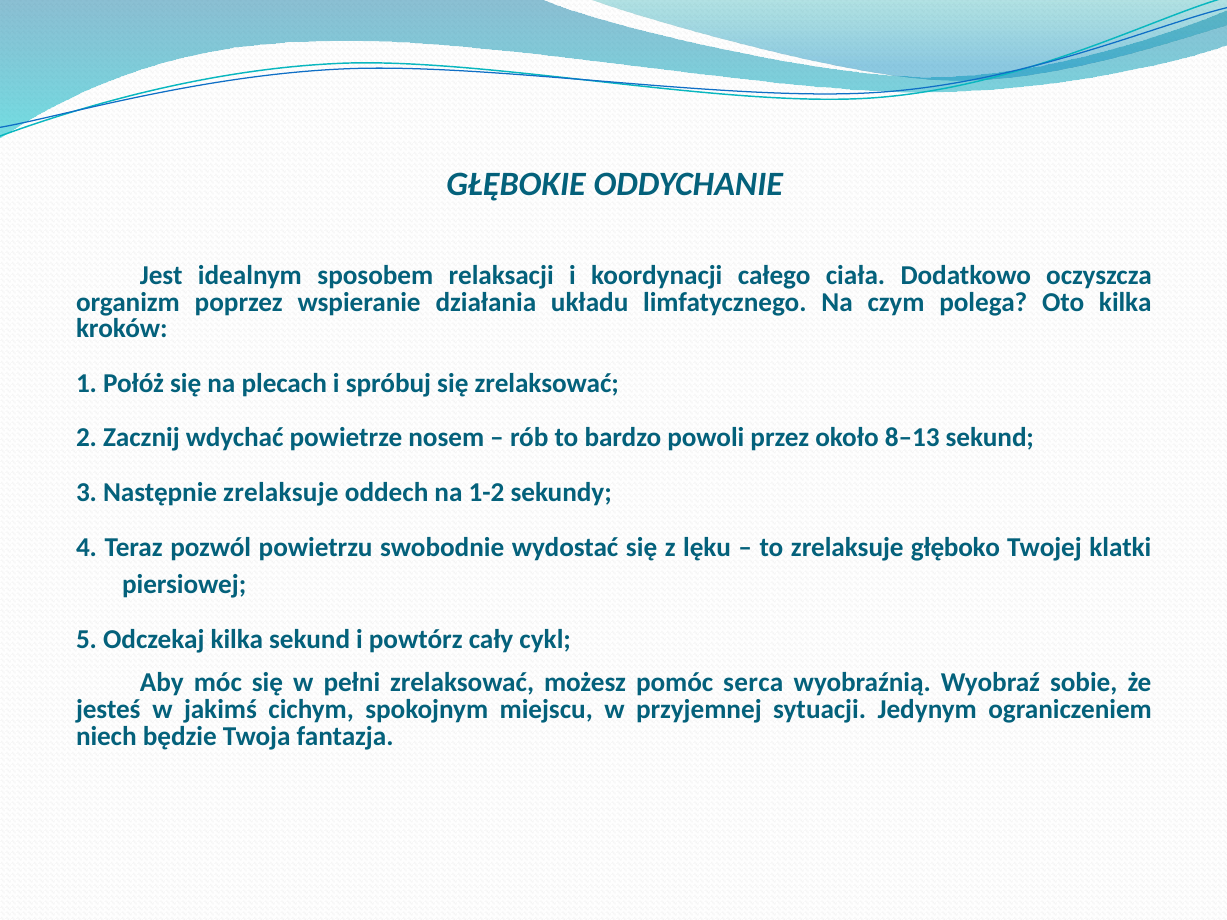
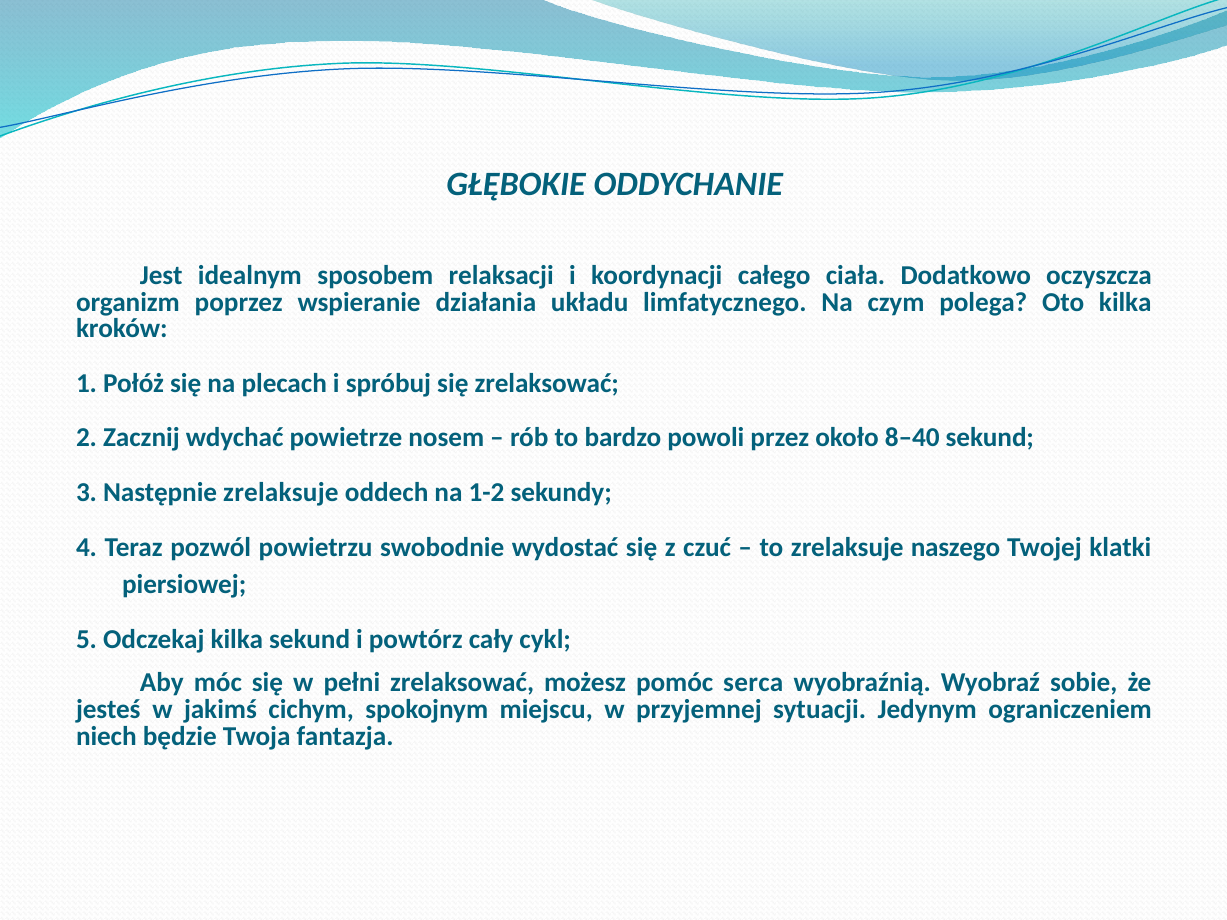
8–13: 8–13 -> 8–40 (912, 438)
lęku: lęku -> czuć (707, 547)
głęboko: głęboko -> naszego (956, 547)
